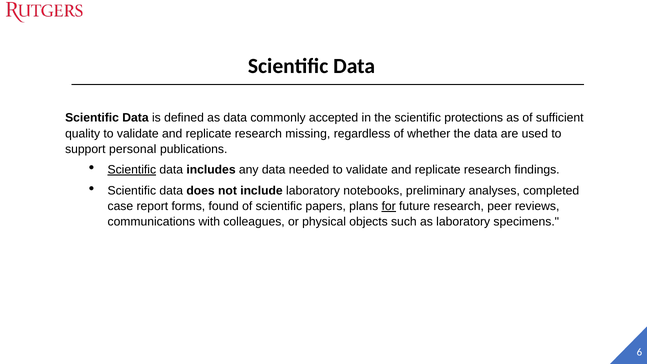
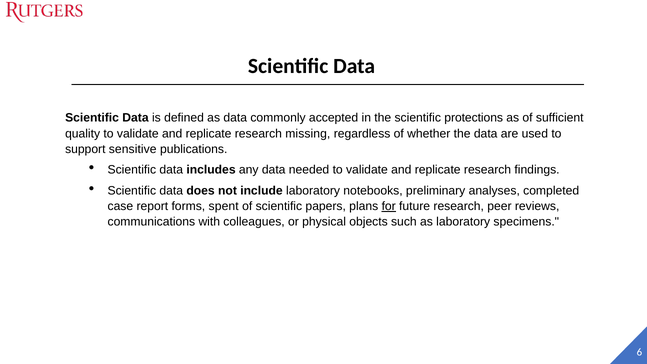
personal: personal -> sensitive (133, 149)
Scientific underline: present -> none (132, 170)
found: found -> spent (224, 206)
